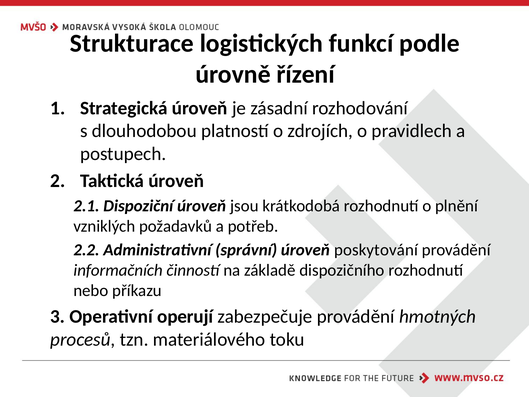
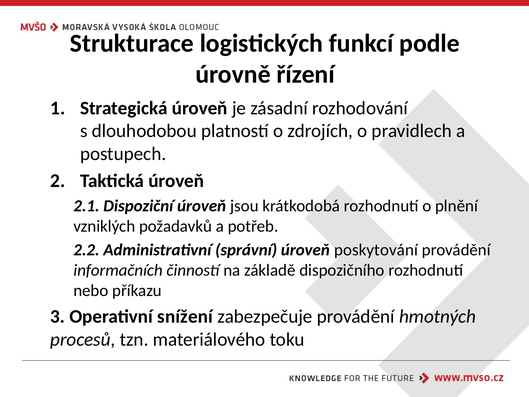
operují: operují -> snížení (185, 316)
